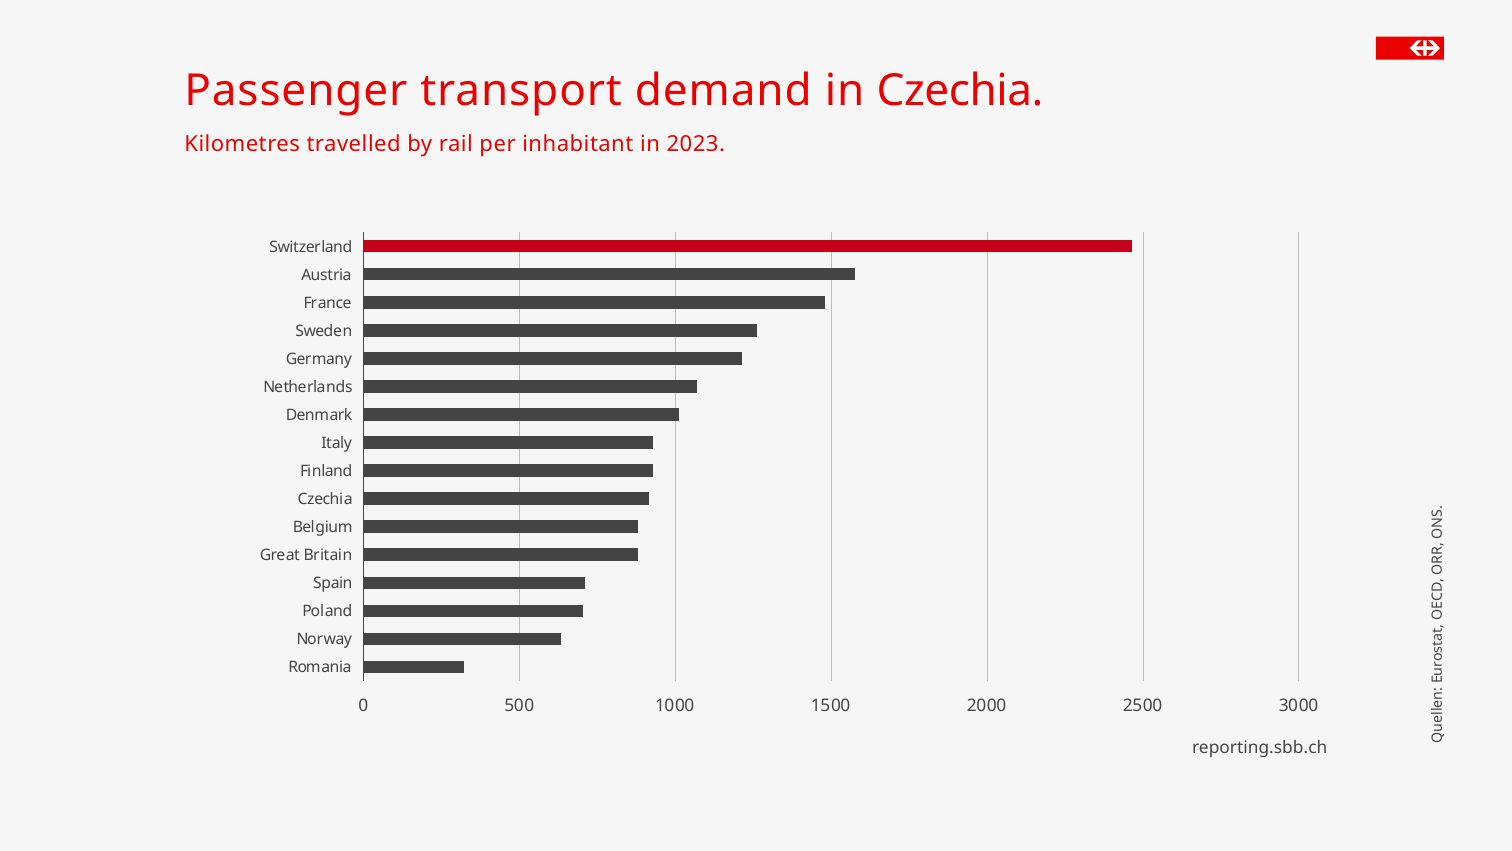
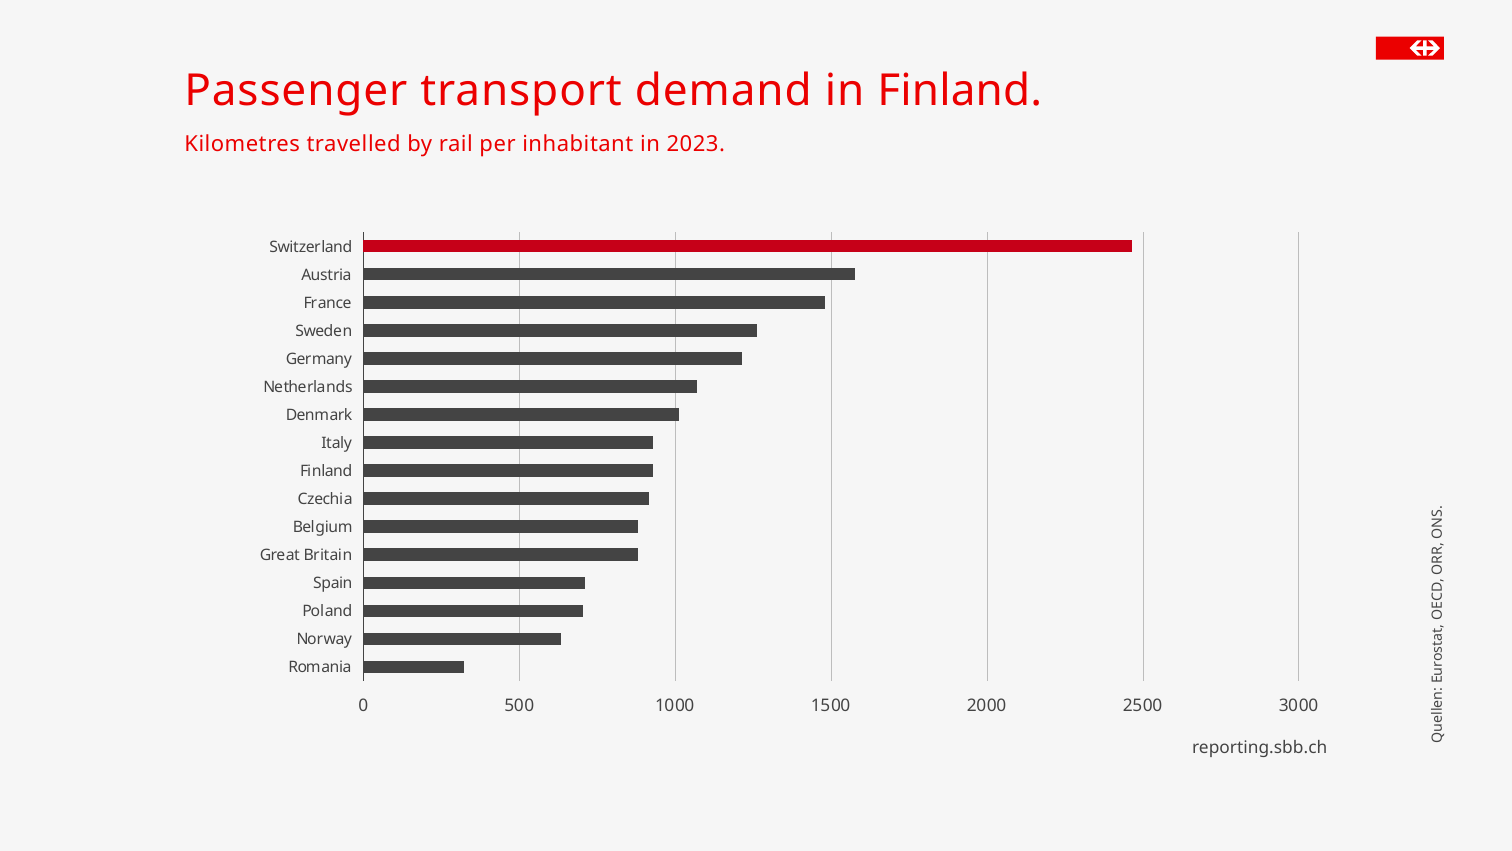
in Czechia: Czechia -> Finland (960, 91)
